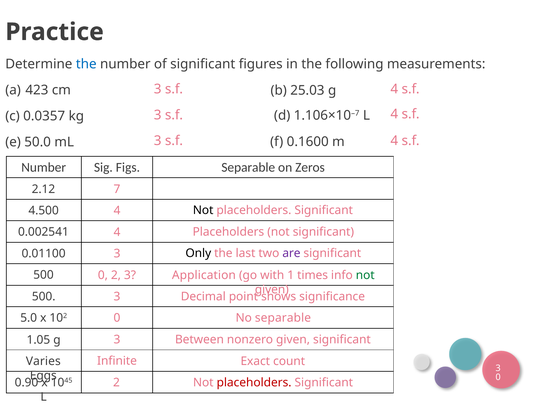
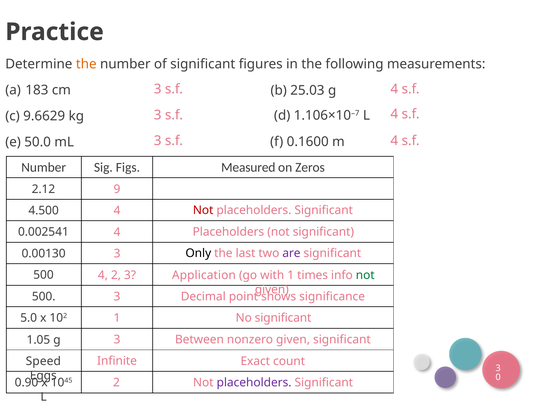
the colour: blue -> orange (86, 64)
423: 423 -> 183 (37, 90)
0.0357: 0.0357 -> 9.6629 (44, 116)
Figs Separable: Separable -> Measured (248, 167)
7: 7 -> 9 (117, 189)
Not colour: black -> red (203, 210)
0.01100: 0.01100 -> 0.00130 (44, 254)
500 0: 0 -> 4 (103, 275)
102 0: 0 -> 1 (117, 318)
No separable: separable -> significant (283, 318)
Varies: Varies -> Speed (43, 361)
placeholders colour: red -> purple (254, 382)
